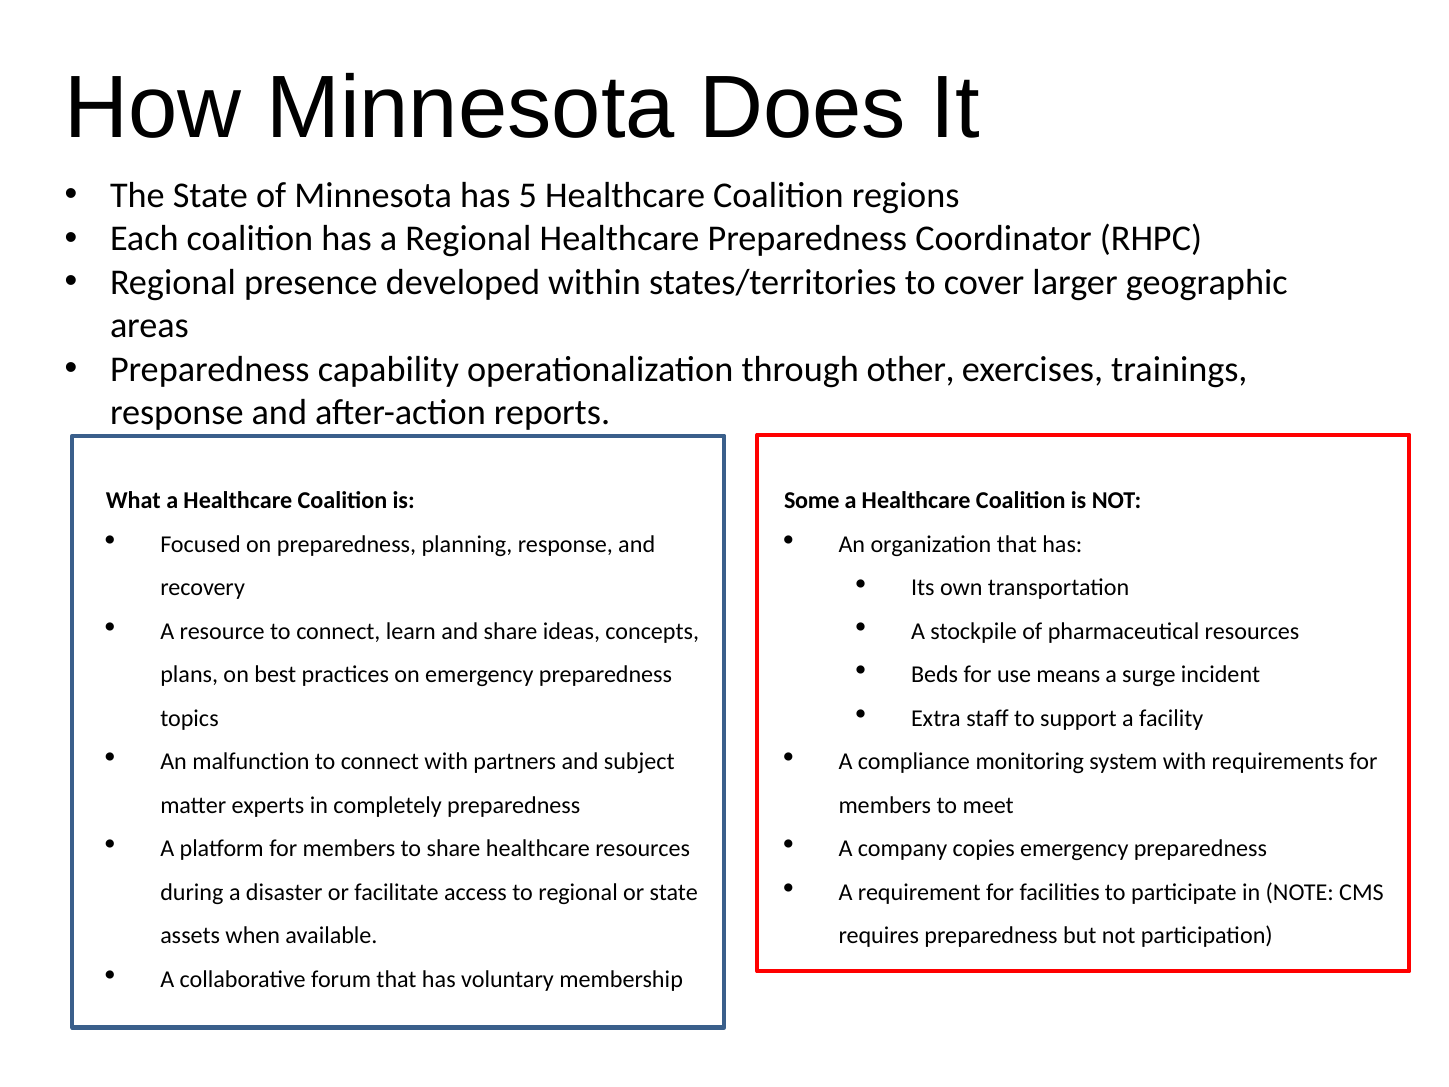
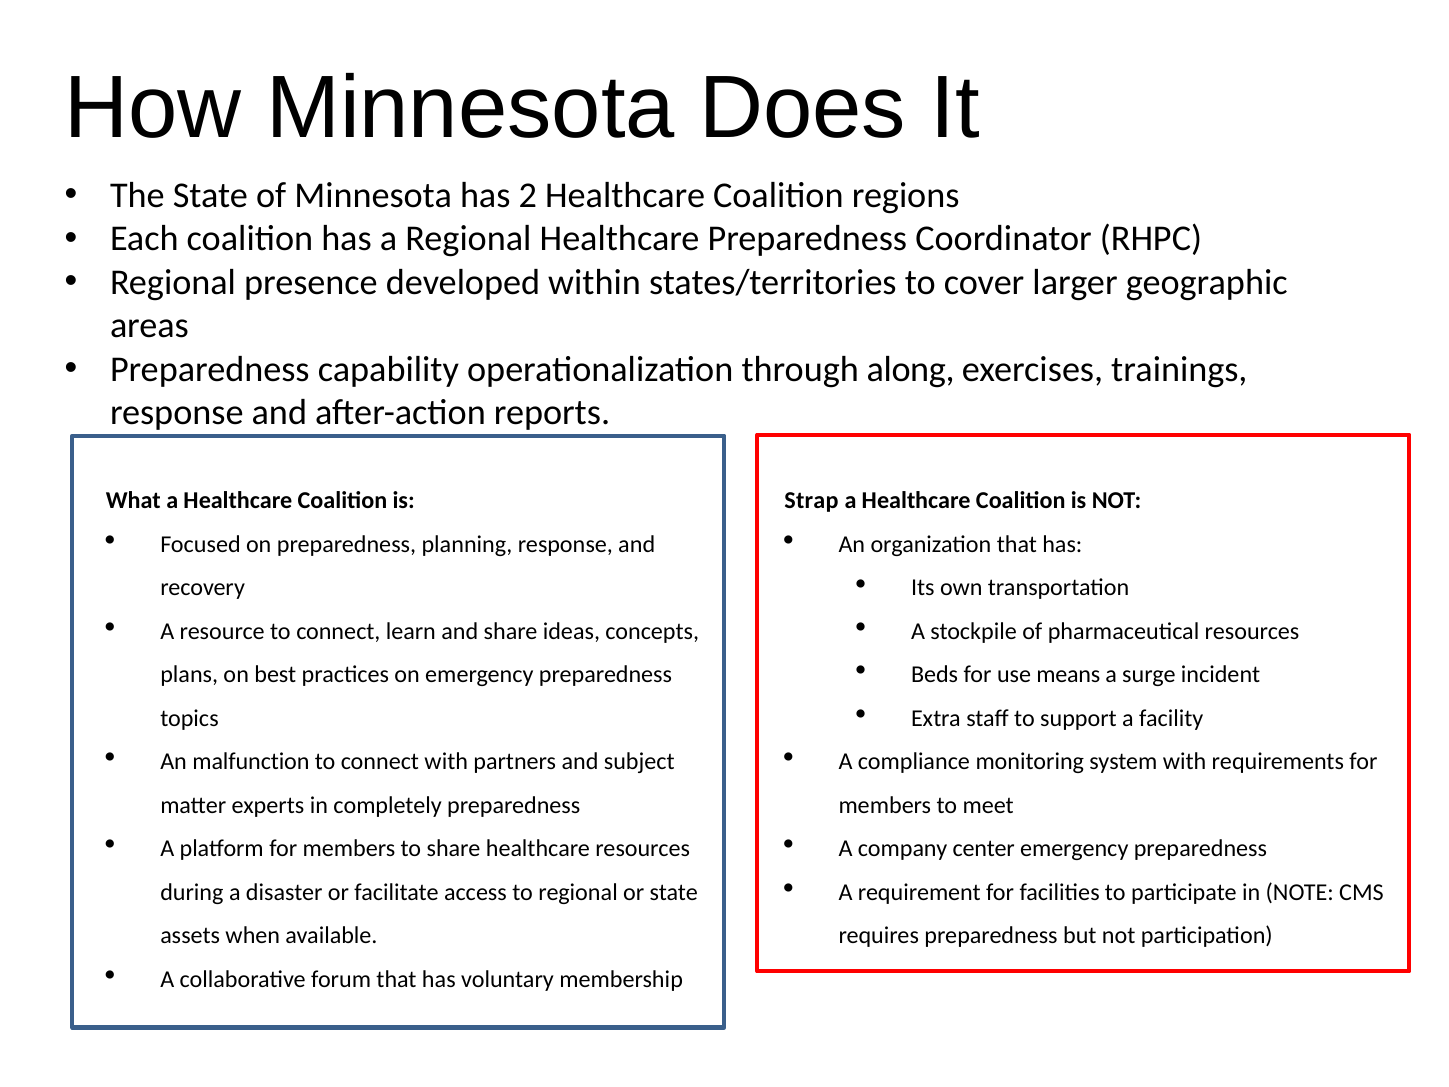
5: 5 -> 2 (528, 195)
other: other -> along (911, 369)
Some: Some -> Strap (812, 501)
copies: copies -> center (984, 849)
